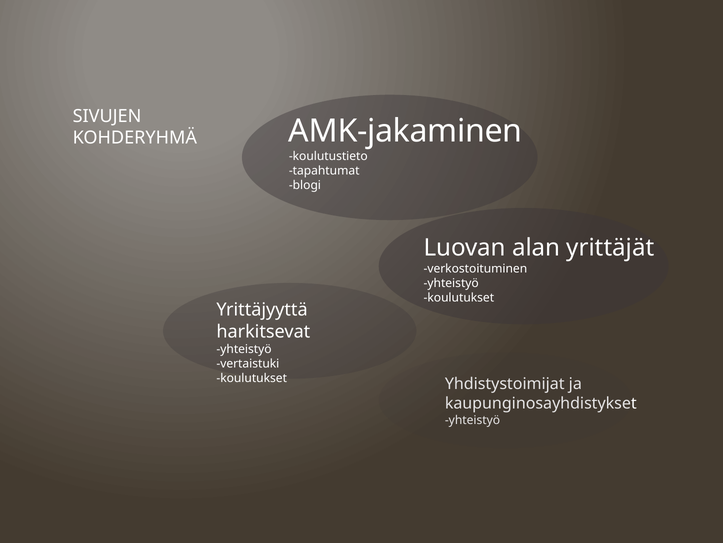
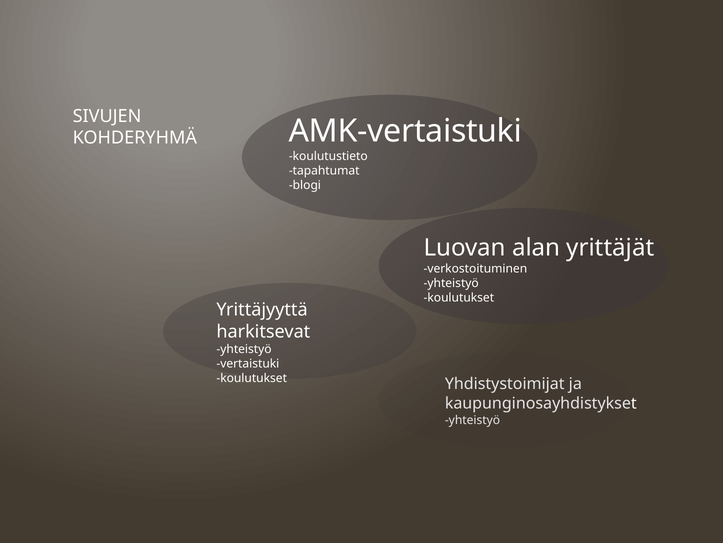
AMK-jakaminen: AMK-jakaminen -> AMK-vertaistuki (405, 131)
